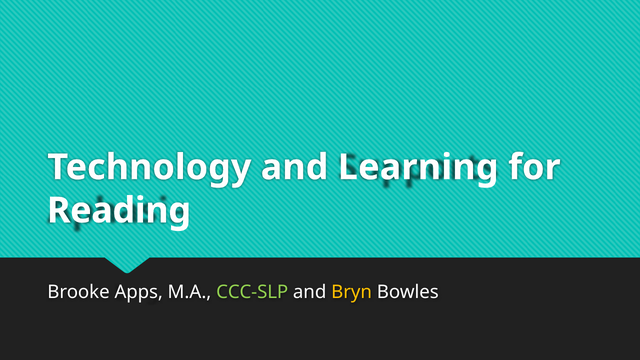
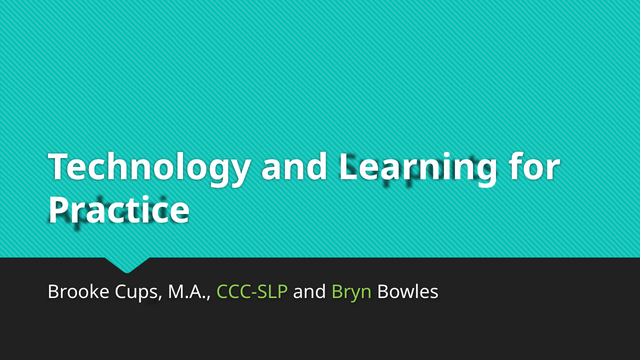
Reading: Reading -> Practice (119, 211)
Apps: Apps -> Cups (139, 292)
Bryn colour: yellow -> light green (352, 292)
